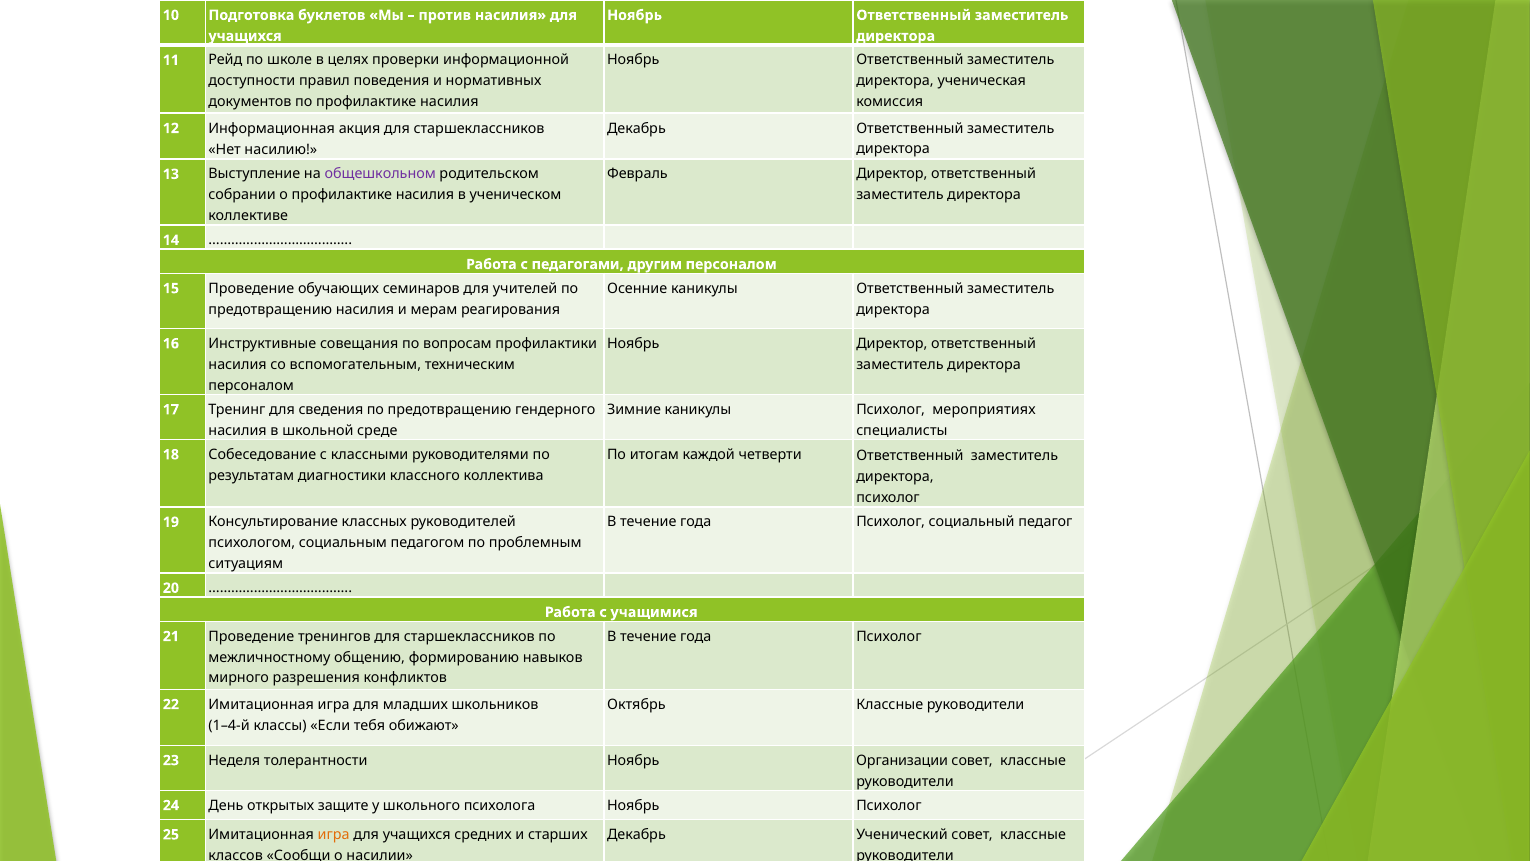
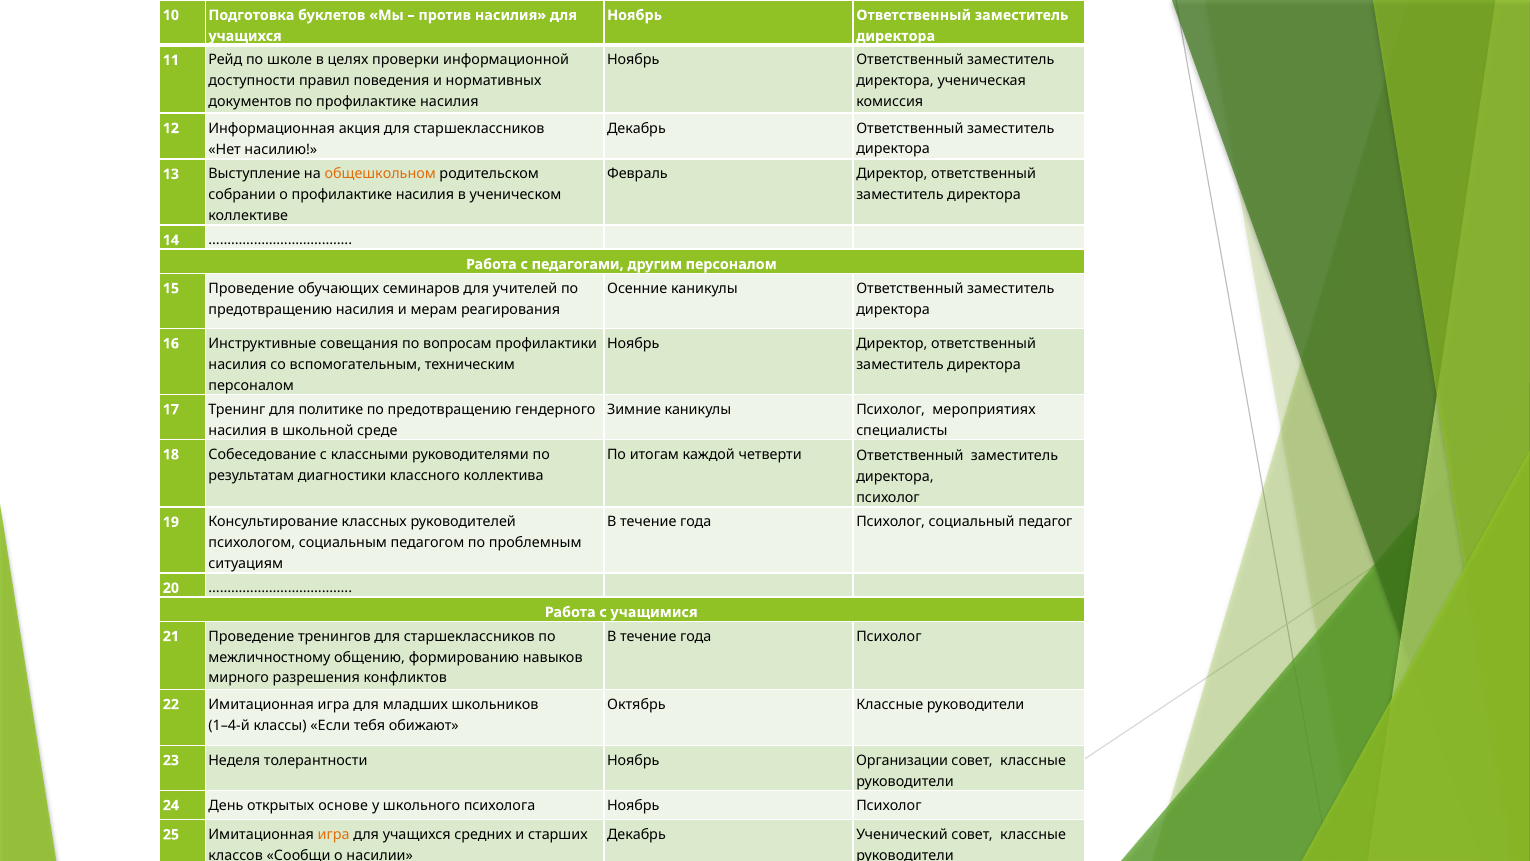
общешкольном colour: purple -> orange (380, 174)
сведения: сведения -> политике (331, 409)
защите: защите -> основе (343, 805)
